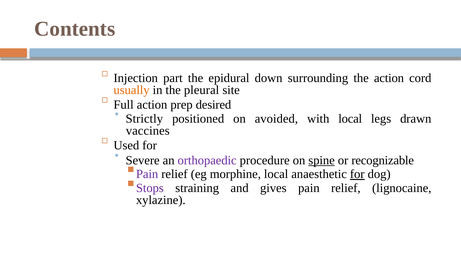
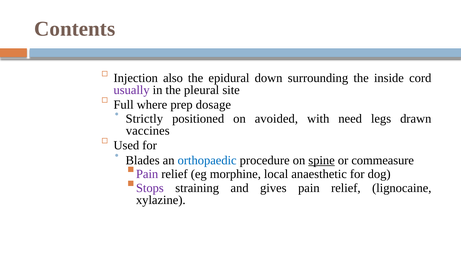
part: part -> also (173, 78)
the action: action -> inside (389, 78)
usually colour: orange -> purple (132, 90)
Full action: action -> where (152, 105)
desired: desired -> dosage (213, 105)
with local: local -> need (350, 119)
Severe: Severe -> Blades (143, 160)
orthopaedic colour: purple -> blue (207, 160)
recognizable: recognizable -> commeasure (383, 160)
for underline: present -> none (357, 174)
